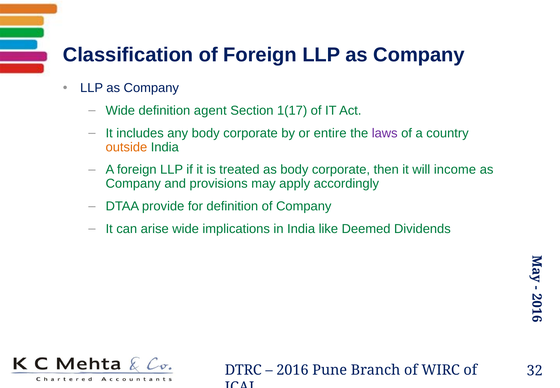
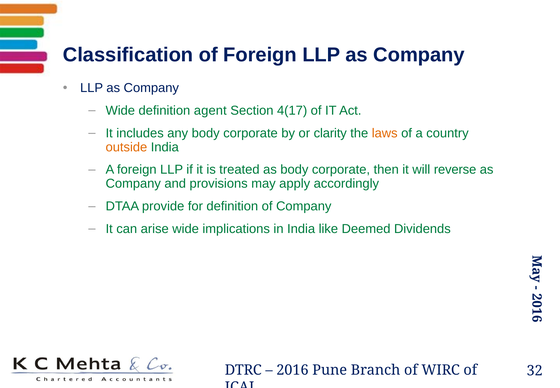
1(17: 1(17 -> 4(17 (292, 110)
entire: entire -> clarity (330, 133)
laws colour: purple -> orange (385, 133)
income: income -> reverse (455, 170)
